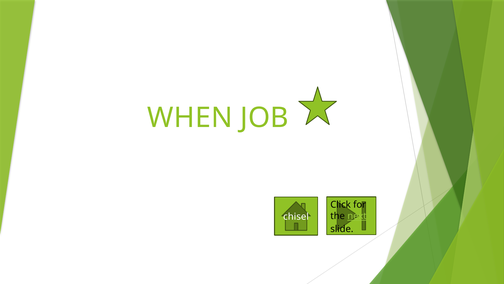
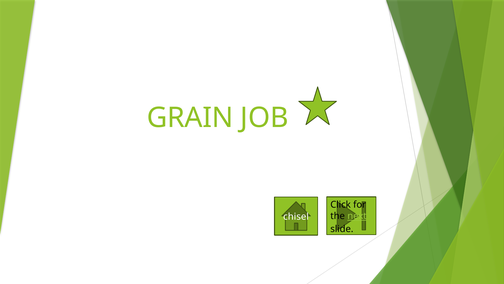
WHEN: WHEN -> GRAIN (190, 118)
